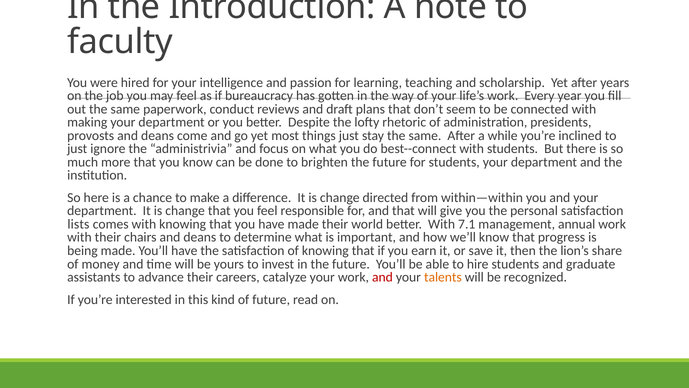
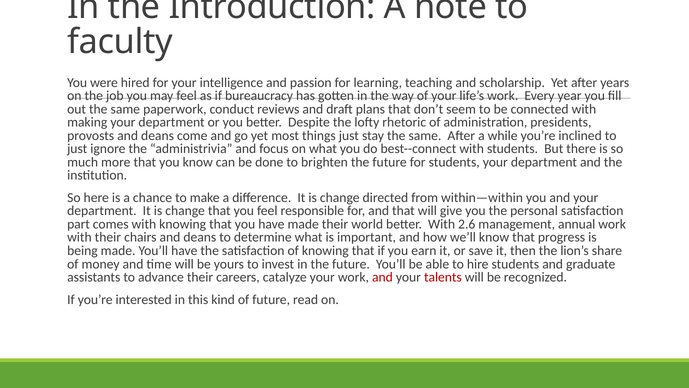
lists: lists -> part (79, 224)
7.1: 7.1 -> 2.6 (467, 224)
talents colour: orange -> red (443, 277)
